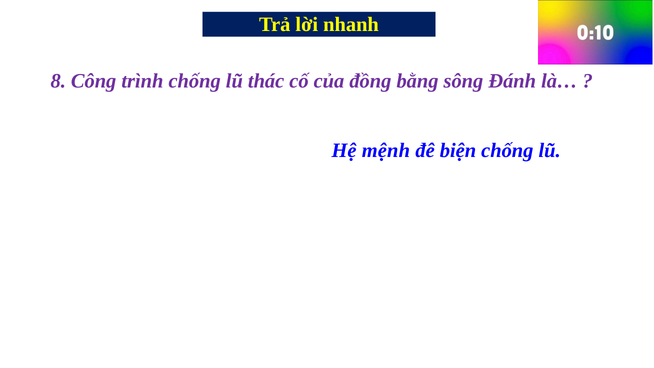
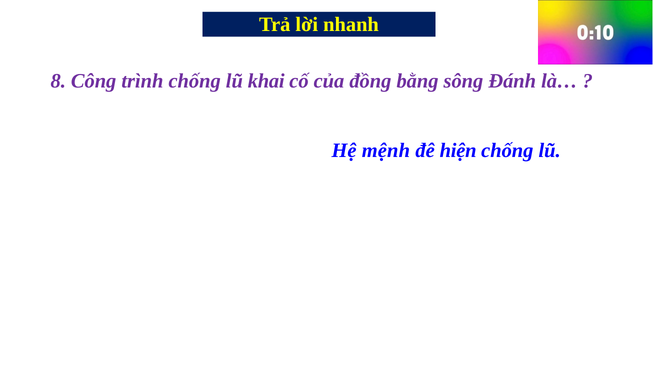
thác: thác -> khai (266, 81)
biện: biện -> hiện (458, 150)
